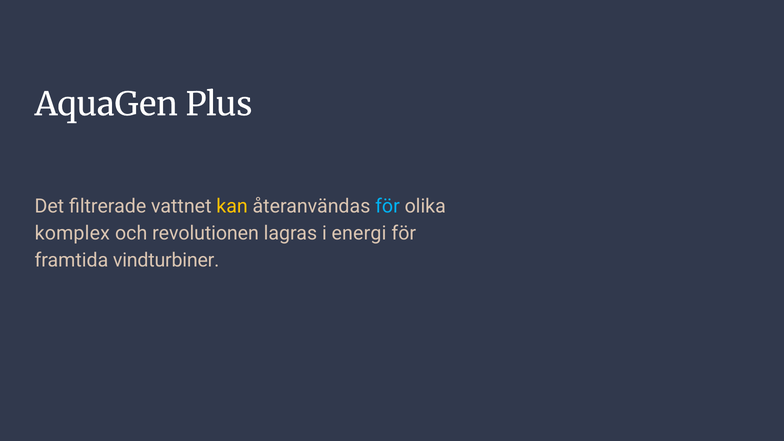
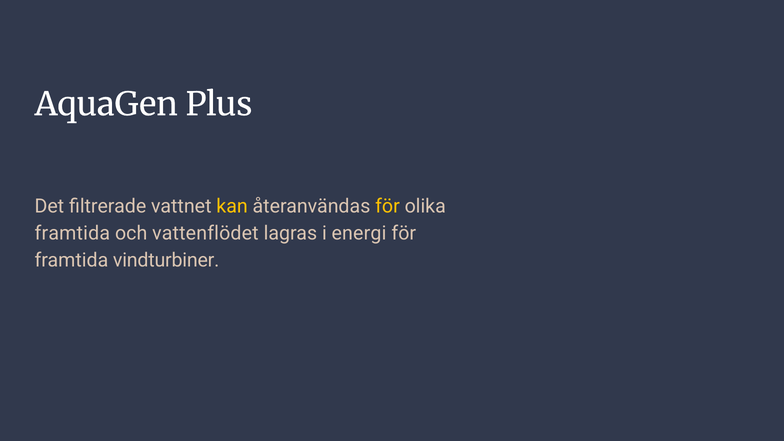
för colour: light blue -> yellow (387, 206)
komplex: komplex -> framtida (72, 233)
revolutionen: revolutionen -> vattenflödet (205, 233)
